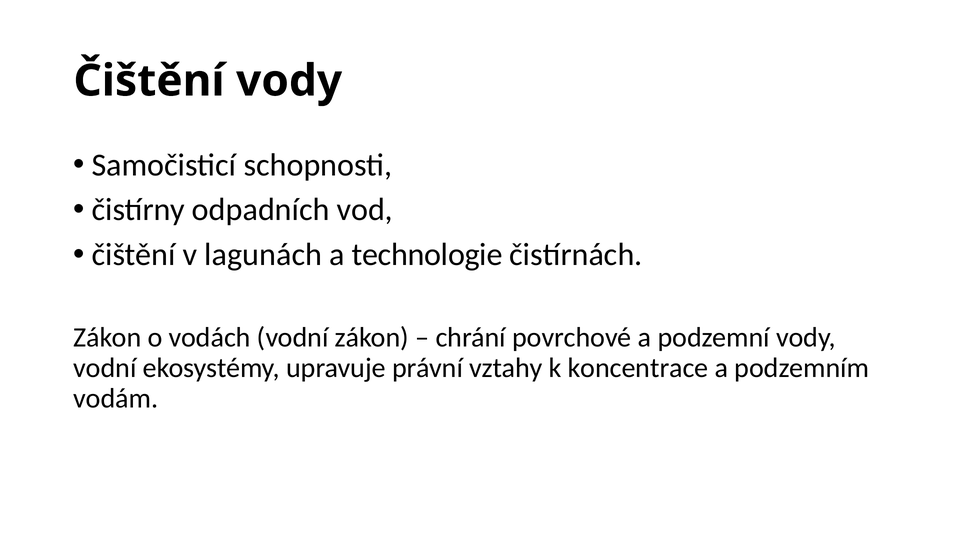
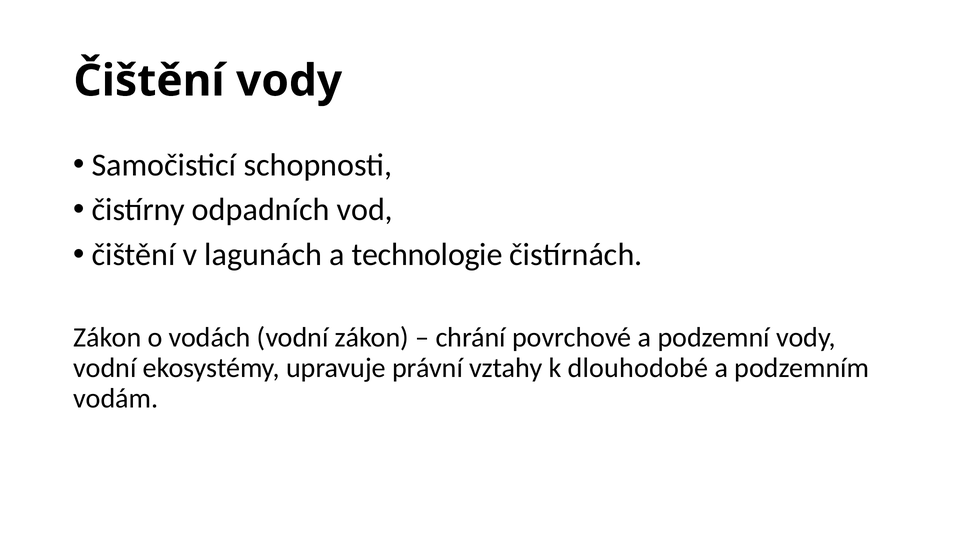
koncentrace: koncentrace -> dlouhodobé (638, 368)
